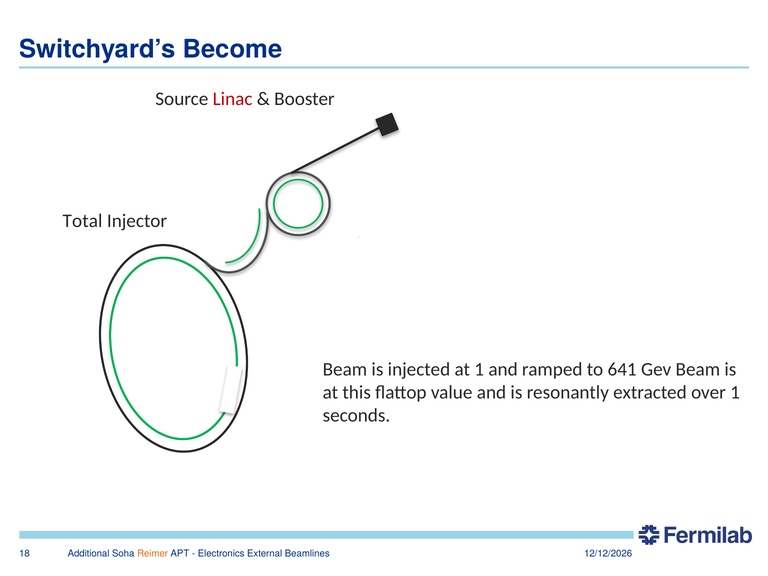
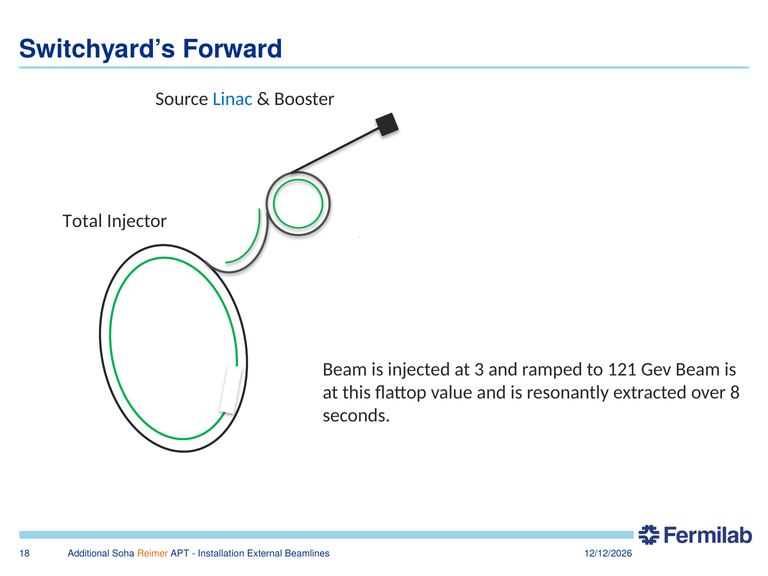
Become: Become -> Forward (233, 49)
Linac colour: red -> blue (233, 99)
at 1: 1 -> 3 (479, 369)
641: 641 -> 121 (622, 369)
over 1: 1 -> 8 (735, 392)
Electronics: Electronics -> Installation (221, 554)
